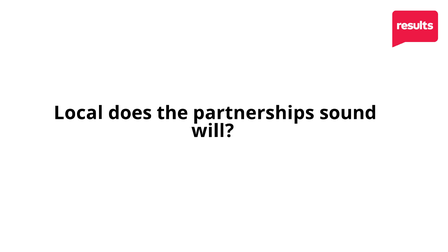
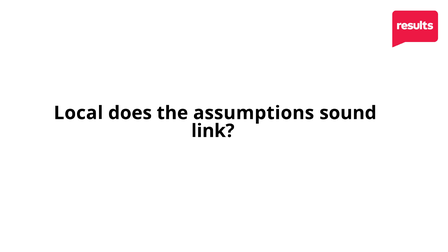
partnerships: partnerships -> assumptions (254, 113)
will: will -> link (213, 131)
